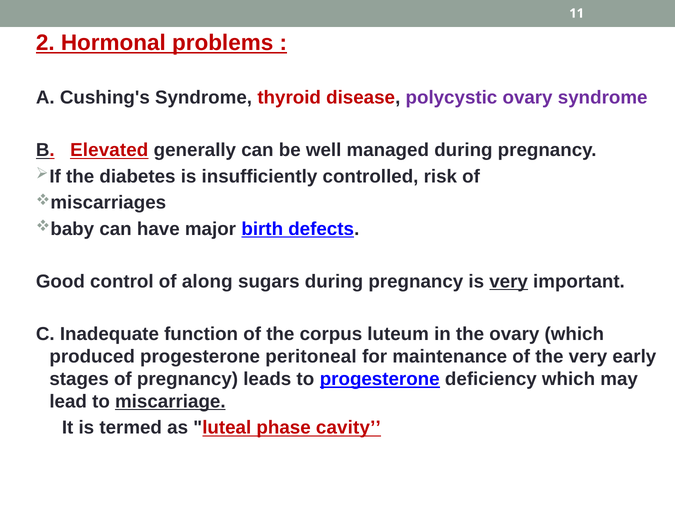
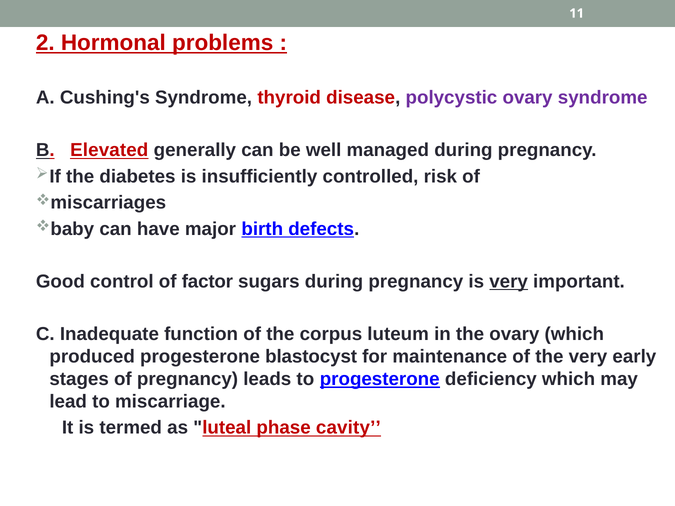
along: along -> factor (207, 282)
peritoneal: peritoneal -> blastocyst (311, 357)
miscarriage underline: present -> none (170, 402)
